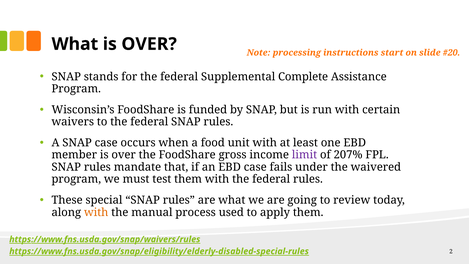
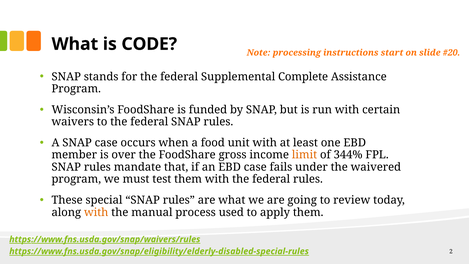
What is OVER: OVER -> CODE (149, 44)
limit colour: purple -> orange (305, 155)
207%: 207% -> 344% (348, 155)
